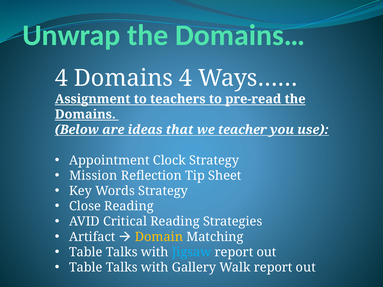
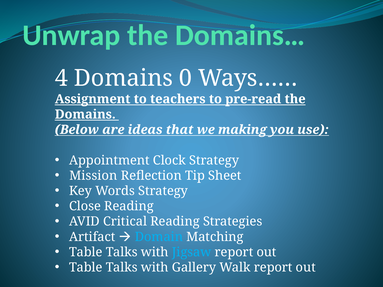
Domains 4: 4 -> 0 (186, 78)
teacher: teacher -> making (242, 130)
Domain colour: yellow -> light blue (159, 237)
